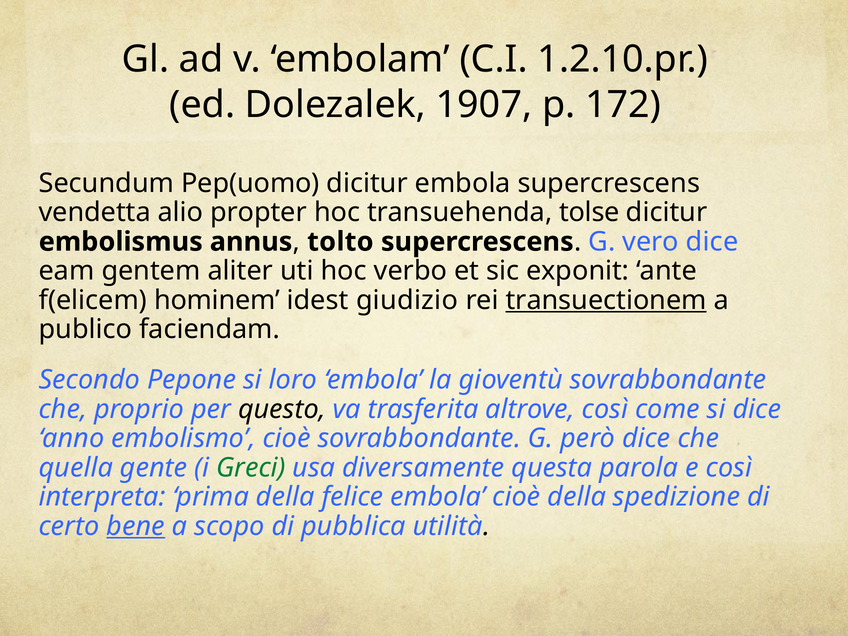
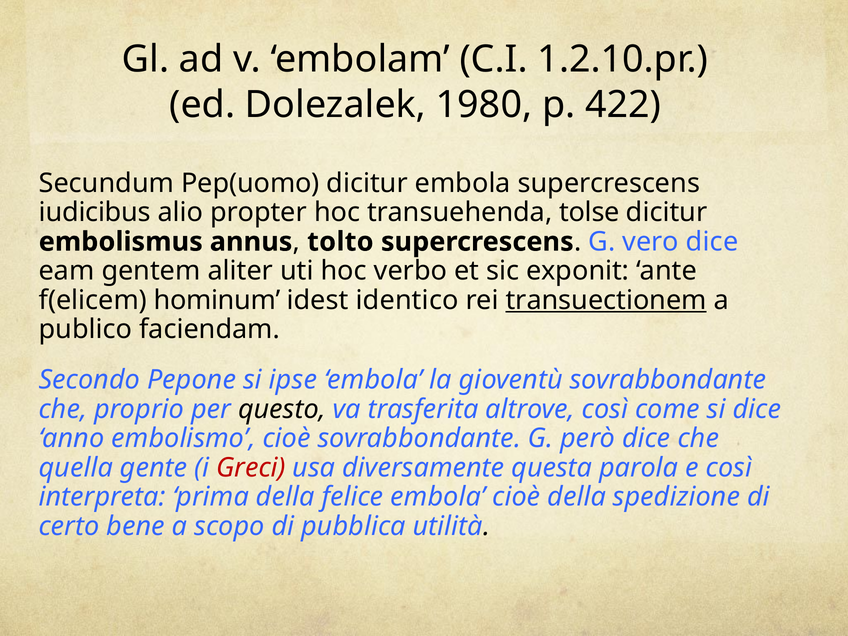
1907: 1907 -> 1980 (484, 105)
172: 172 -> 422 (623, 105)
vendetta: vendetta -> iudicibus (95, 213)
hominem: hominem -> hominum (217, 300)
giudizio: giudizio -> identico (407, 300)
loro: loro -> ipse (293, 380)
Greci colour: green -> red (251, 468)
bene underline: present -> none (136, 526)
